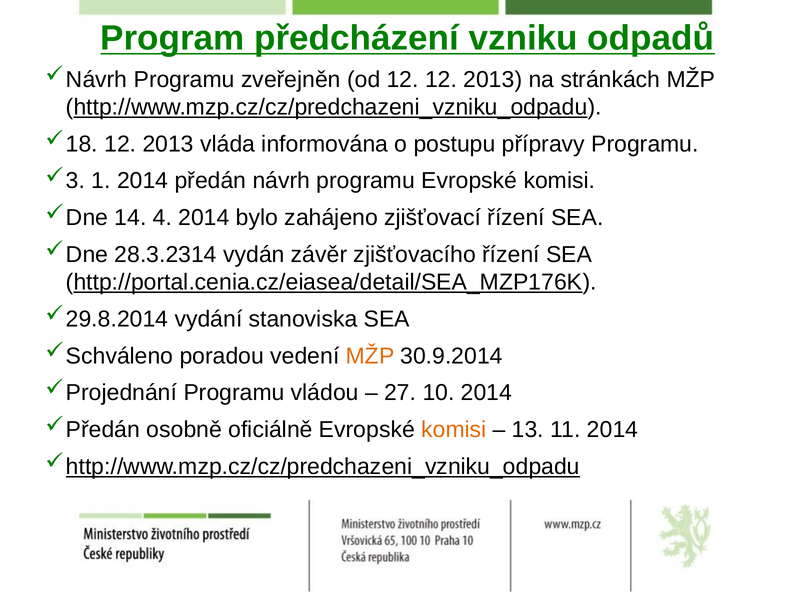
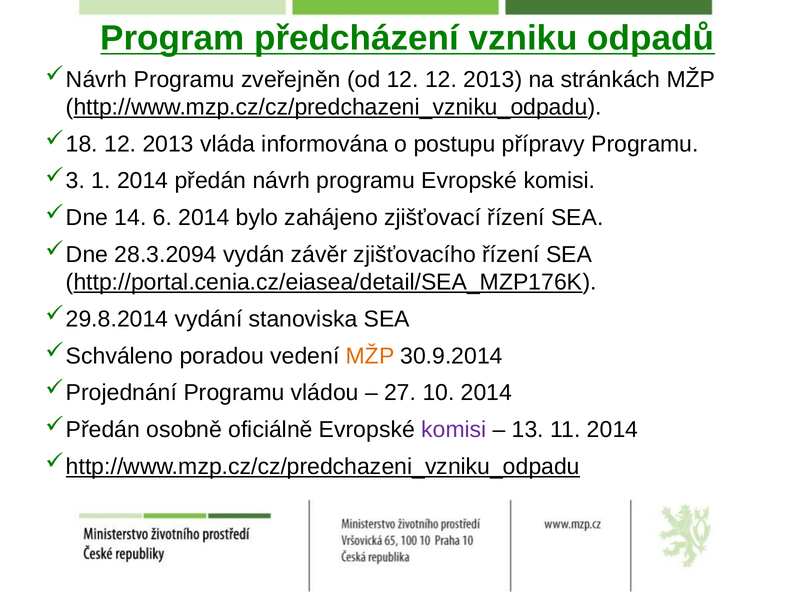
4: 4 -> 6 (162, 218)
28.3.2314: 28.3.2314 -> 28.3.2094 (166, 254)
komisi colour: orange -> purple (454, 430)
